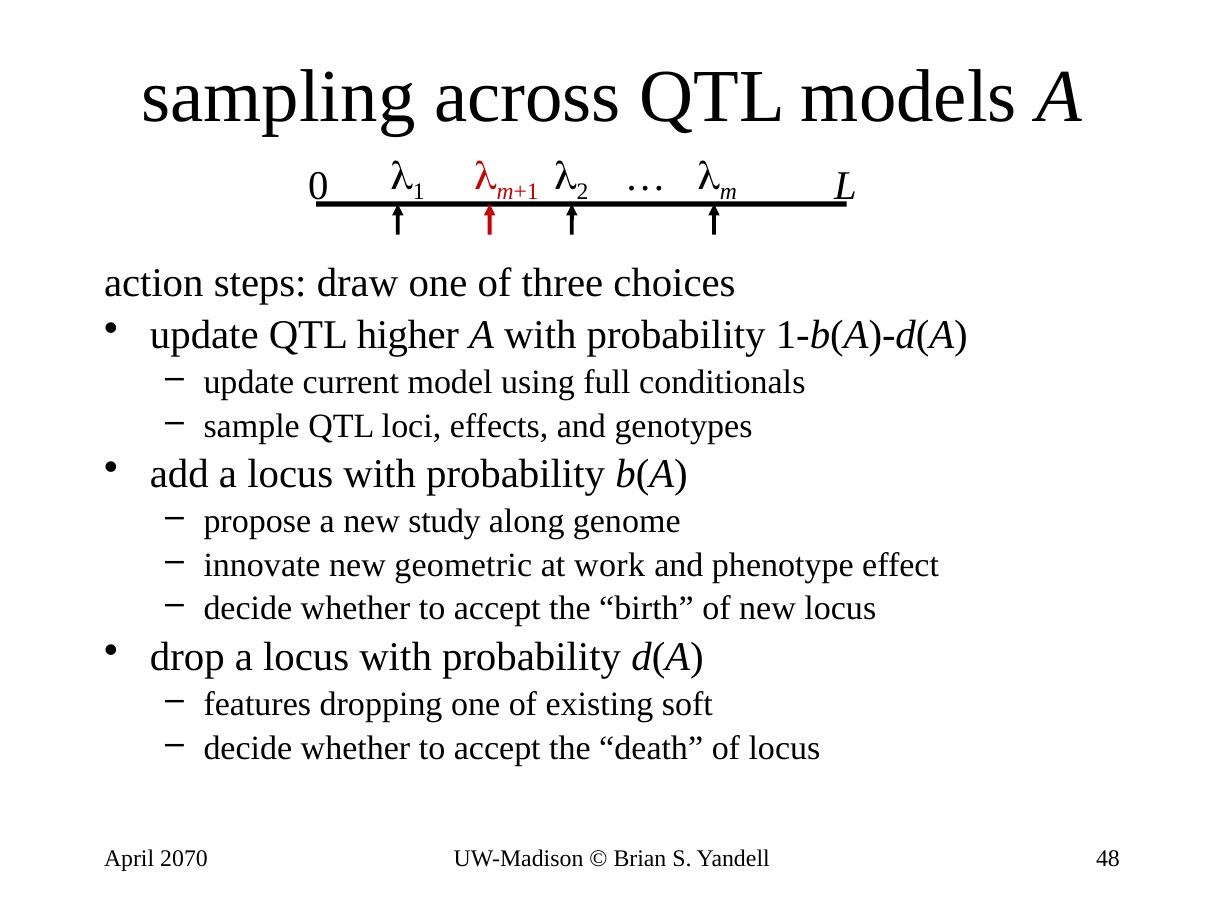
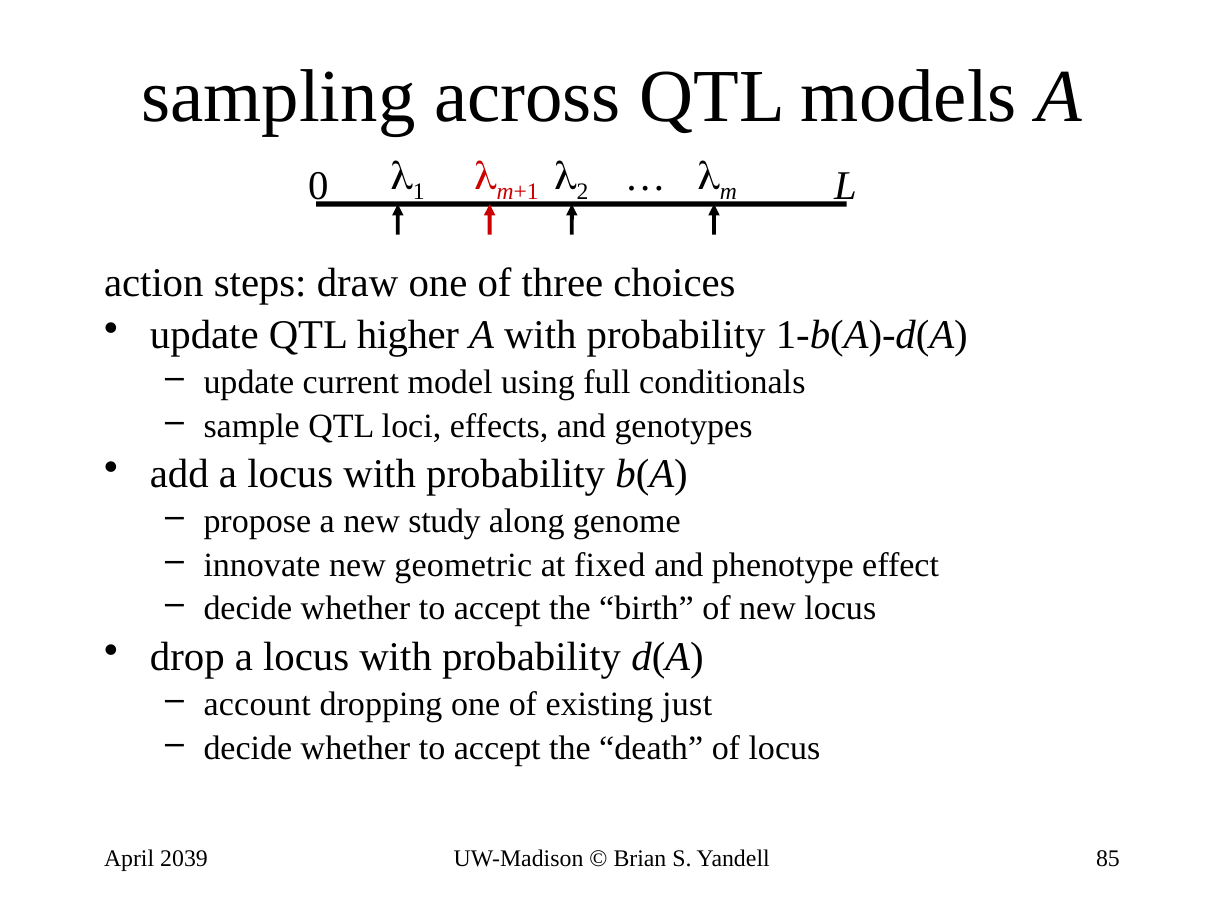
work: work -> fixed (610, 565)
features: features -> account (257, 704)
soft: soft -> just (687, 704)
2070: 2070 -> 2039 (184, 858)
48: 48 -> 85 (1108, 858)
